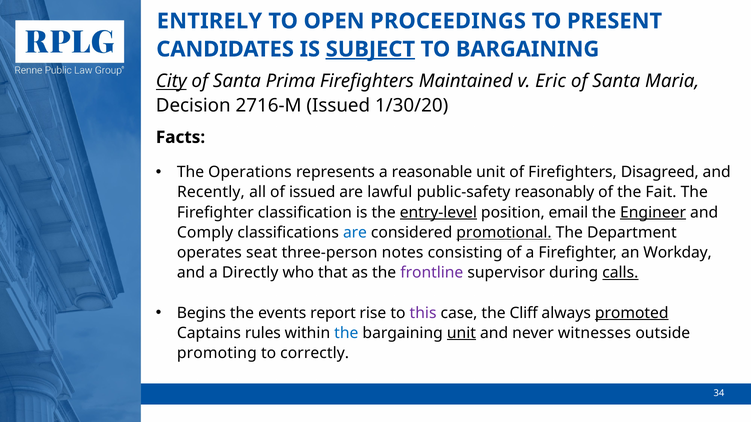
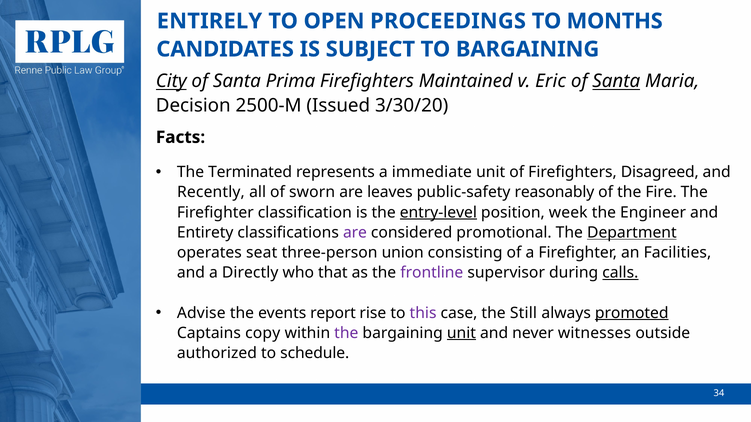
PRESENT: PRESENT -> MONTHS (615, 21)
SUBJECT underline: present -> none (370, 49)
Santa underline: none -> present (616, 81)
2716-M: 2716-M -> 2500-M (269, 105)
1/30/20: 1/30/20 -> 3/30/20 (412, 105)
Operations: Operations -> Terminated (250, 172)
reasonable: reasonable -> immediate (432, 172)
of issued: issued -> sworn (312, 193)
lawful: lawful -> leaves (390, 193)
Fait: Fait -> Fire (661, 193)
email: email -> week (568, 213)
Engineer underline: present -> none (653, 213)
Comply: Comply -> Entirety (205, 233)
are colour: blue -> purple (355, 233)
promotional underline: present -> none (504, 233)
Department underline: none -> present (632, 233)
notes: notes -> union (403, 253)
Workday: Workday -> Facilities (677, 253)
Begins: Begins -> Advise (201, 313)
Cliff: Cliff -> Still (523, 313)
rules: rules -> copy (263, 333)
the colour: blue -> purple (346, 333)
promoting: promoting -> authorized (217, 353)
correctly: correctly -> schedule (315, 353)
